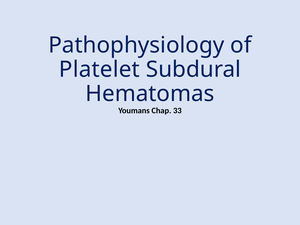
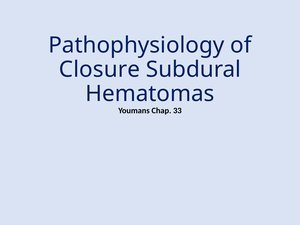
Platelet: Platelet -> Closure (99, 70)
